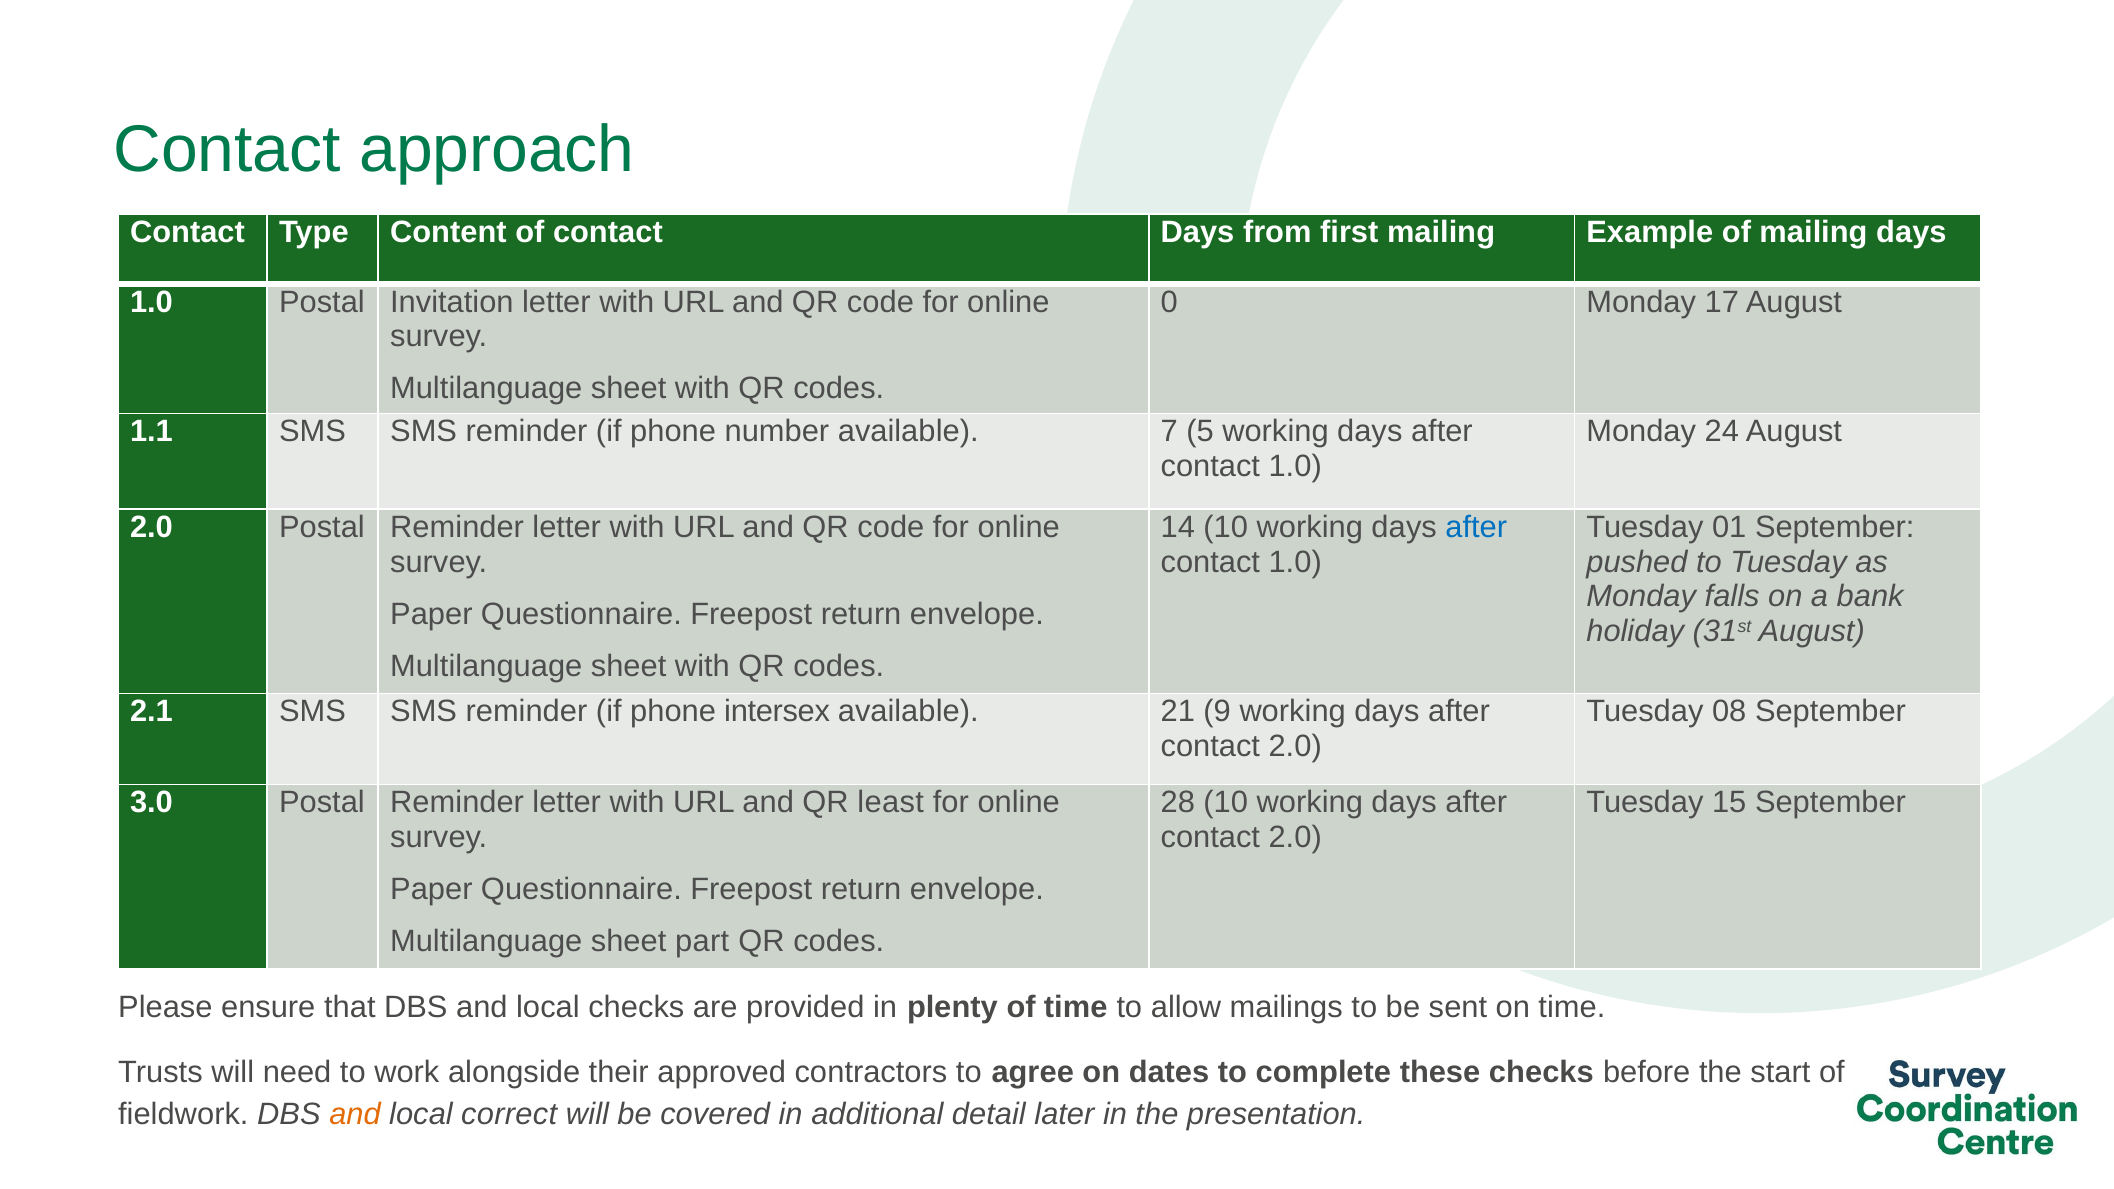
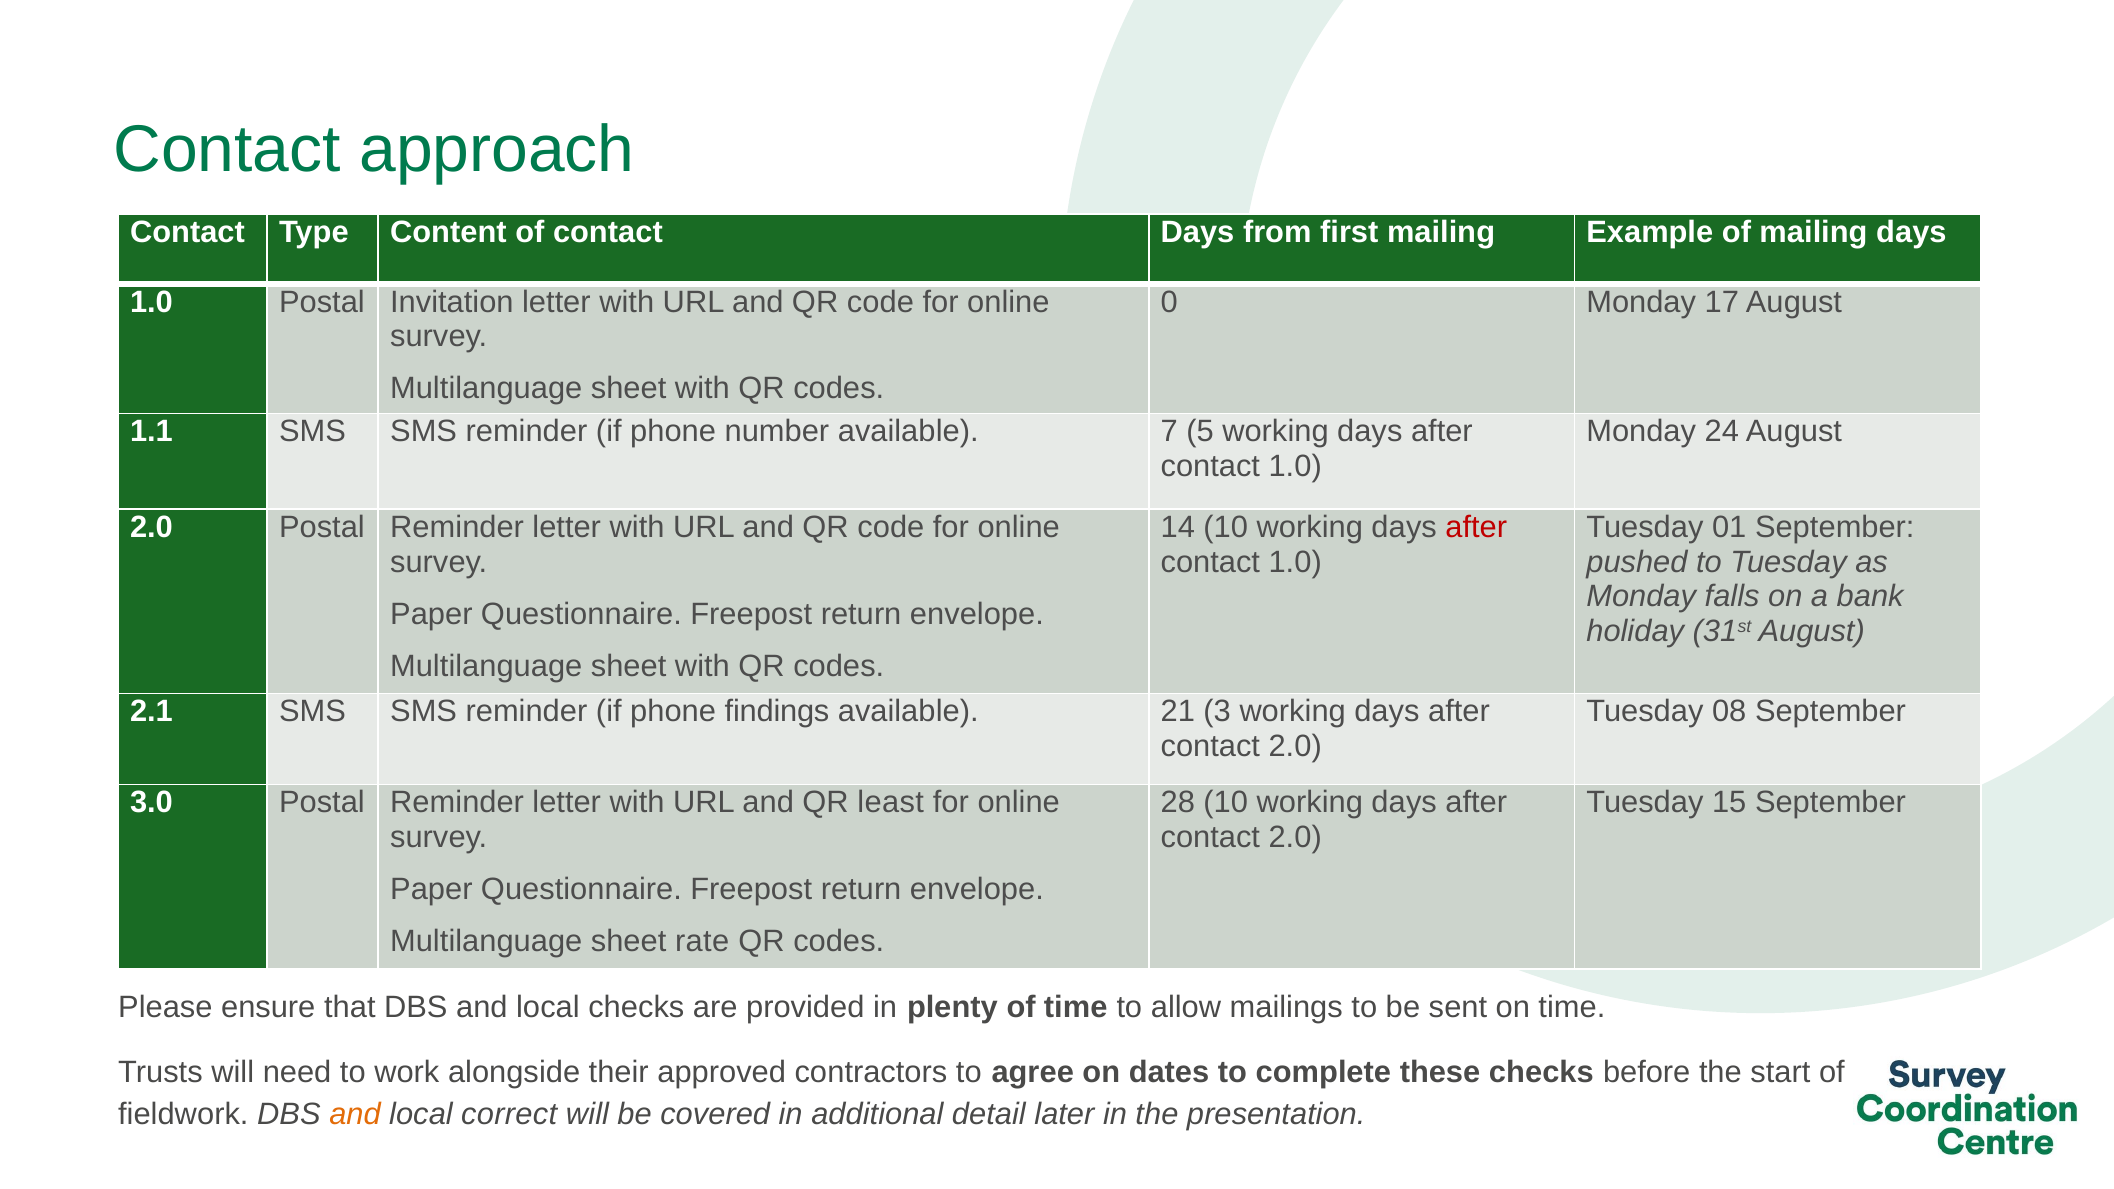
after colour: blue -> red (1476, 527)
intersex: intersex -> findings (777, 711)
9: 9 -> 3 (1217, 711)
part: part -> rate (702, 942)
